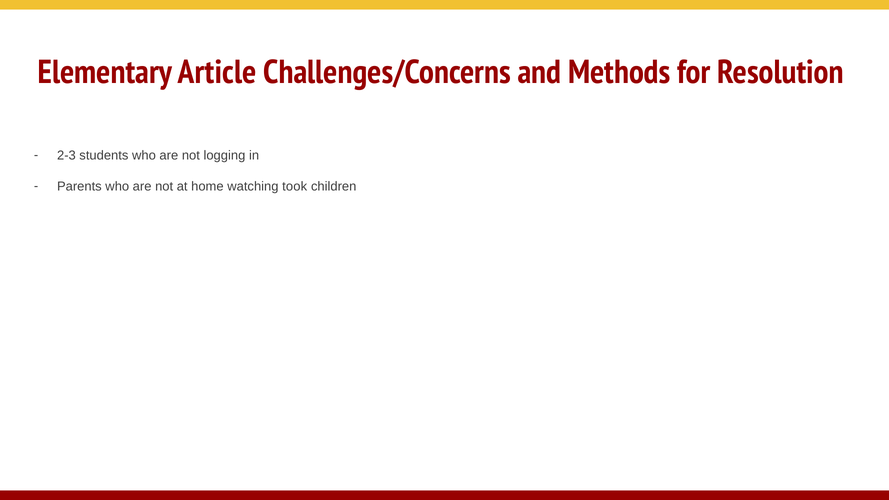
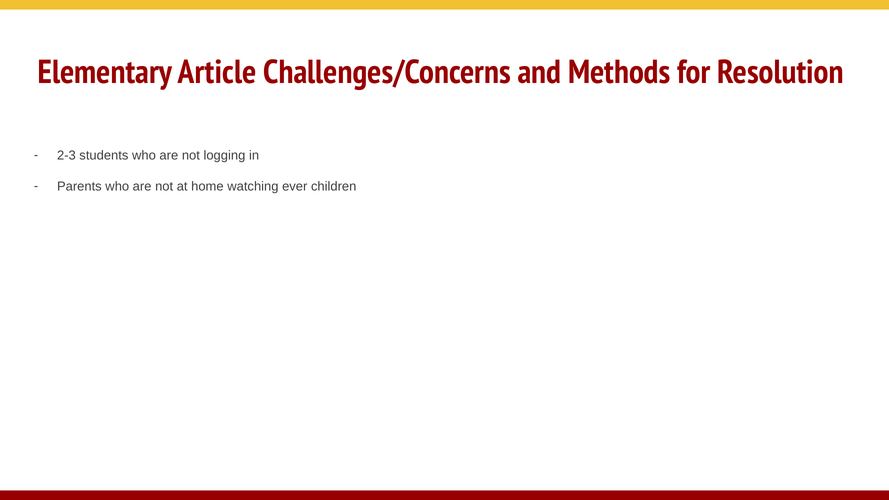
took: took -> ever (295, 187)
